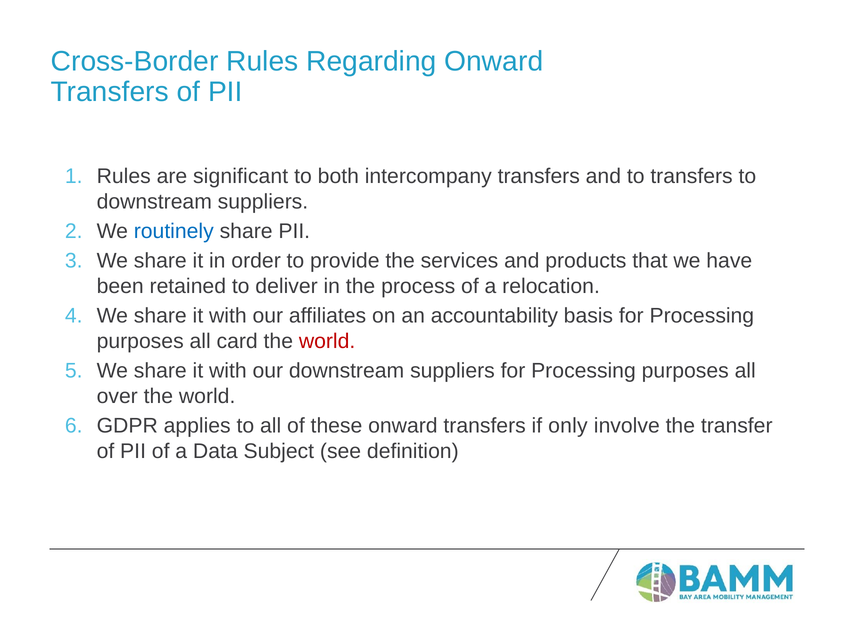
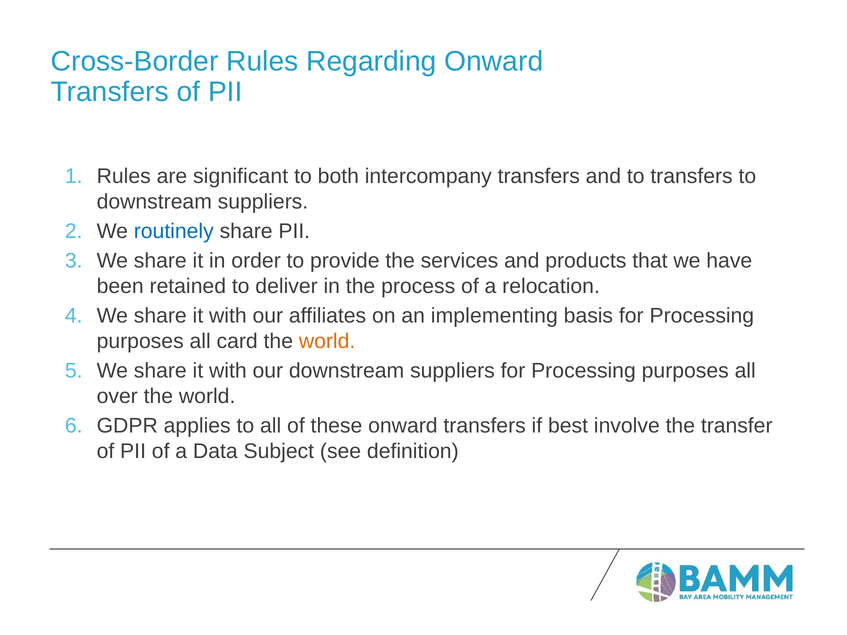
accountability: accountability -> implementing (494, 316)
world colour: red -> orange (327, 341)
only: only -> best (568, 426)
